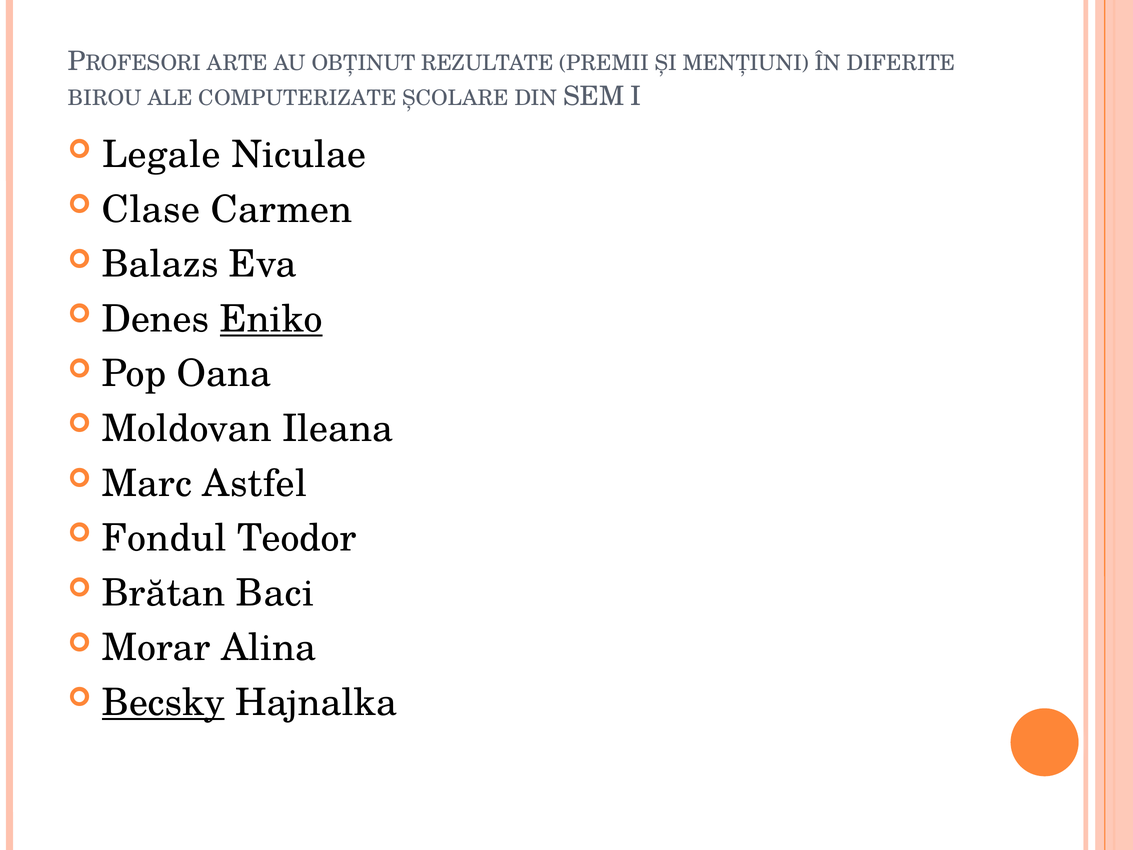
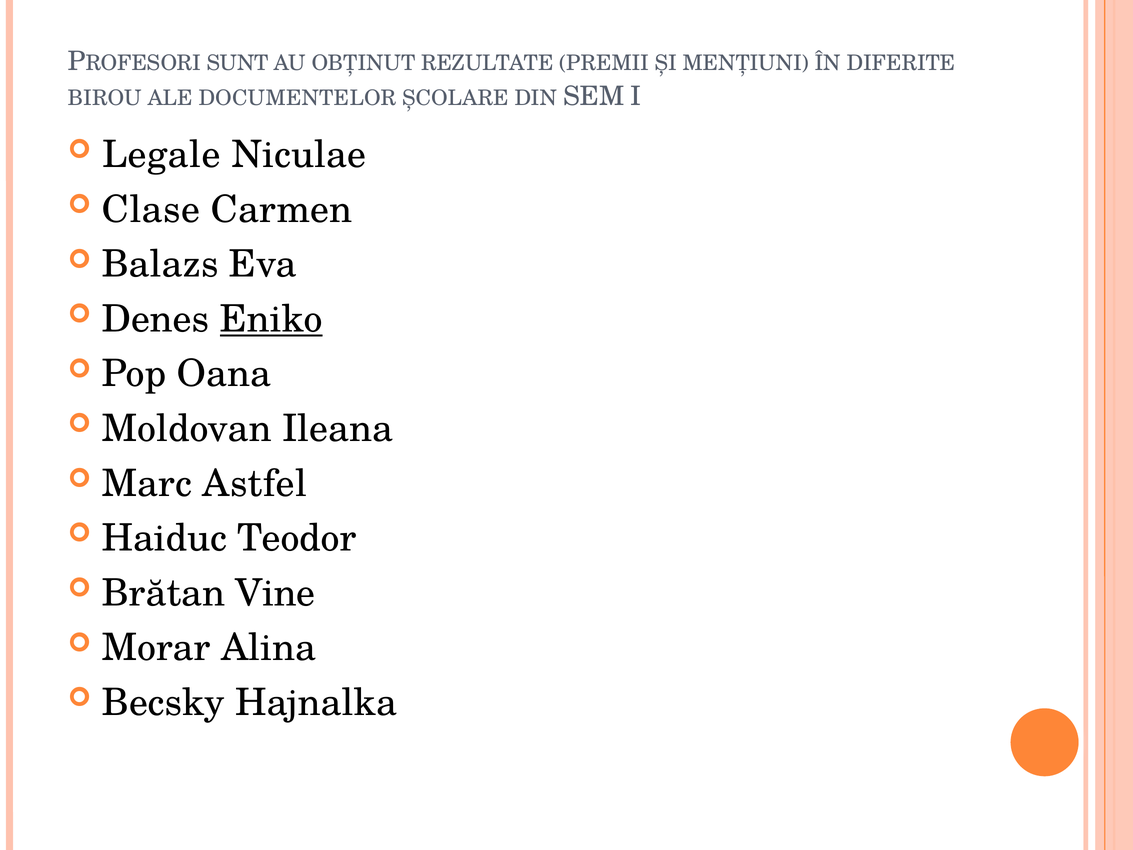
ARTE: ARTE -> SUNT (238, 63)
COMPUTERIZATE: COMPUTERIZATE -> DOCUMENTELOR (297, 98)
Fondul: Fondul -> Haiduc (164, 538)
Baci: Baci -> Vine (275, 593)
Becsky underline: present -> none (163, 703)
